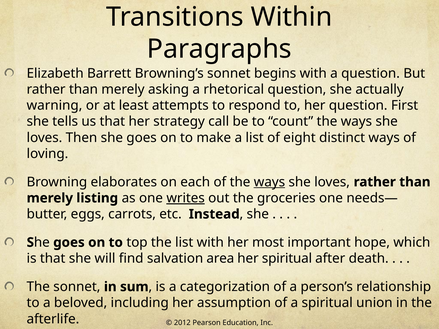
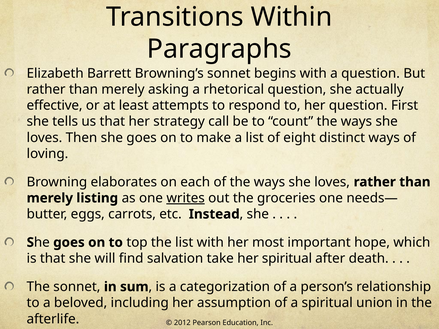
warning: warning -> effective (55, 106)
ways underline: present -> none (269, 182)
area: area -> take (220, 259)
